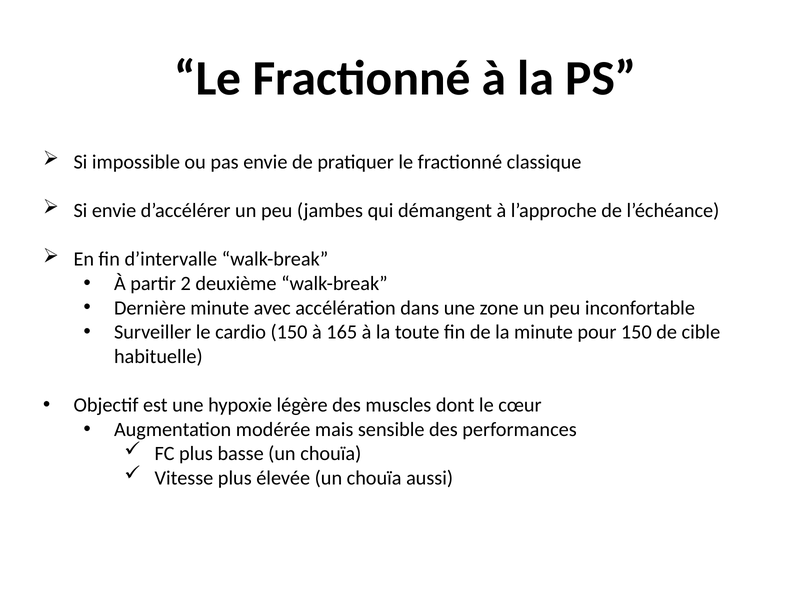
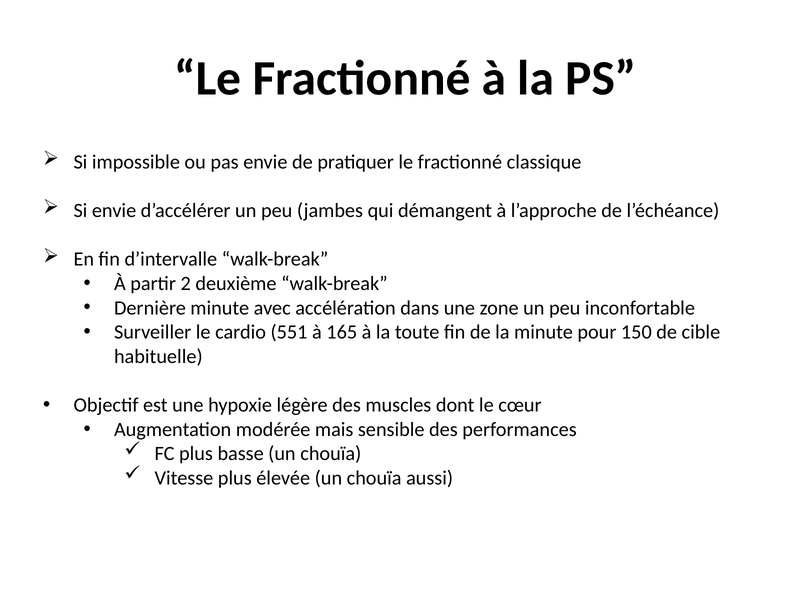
cardio 150: 150 -> 551 (289, 332)
